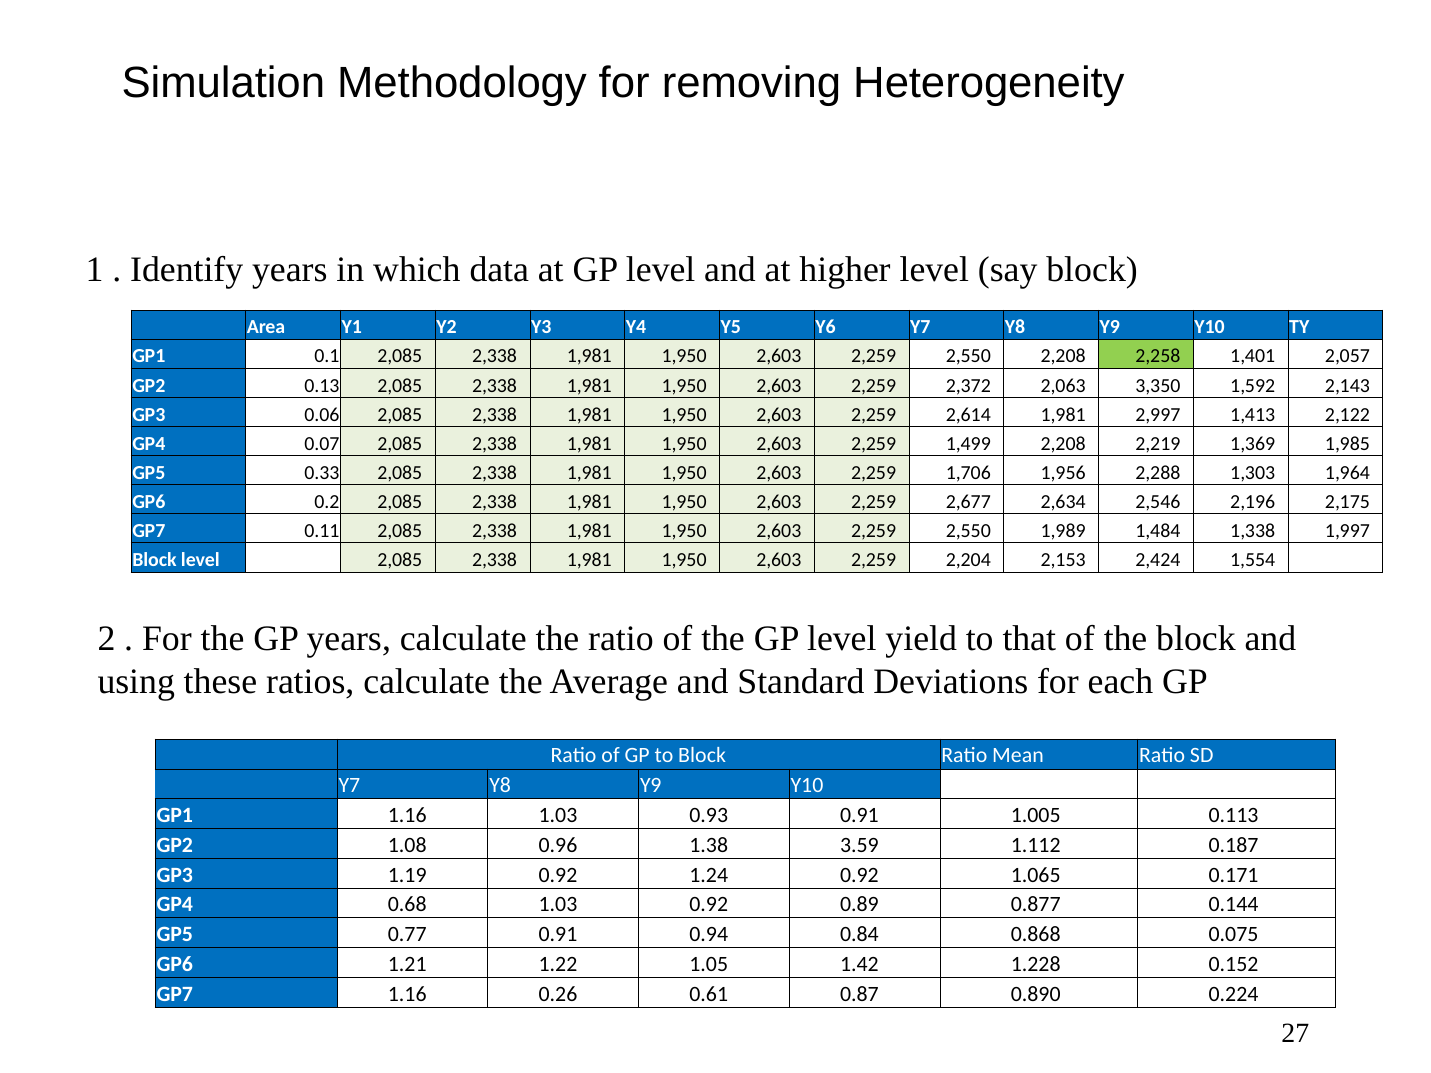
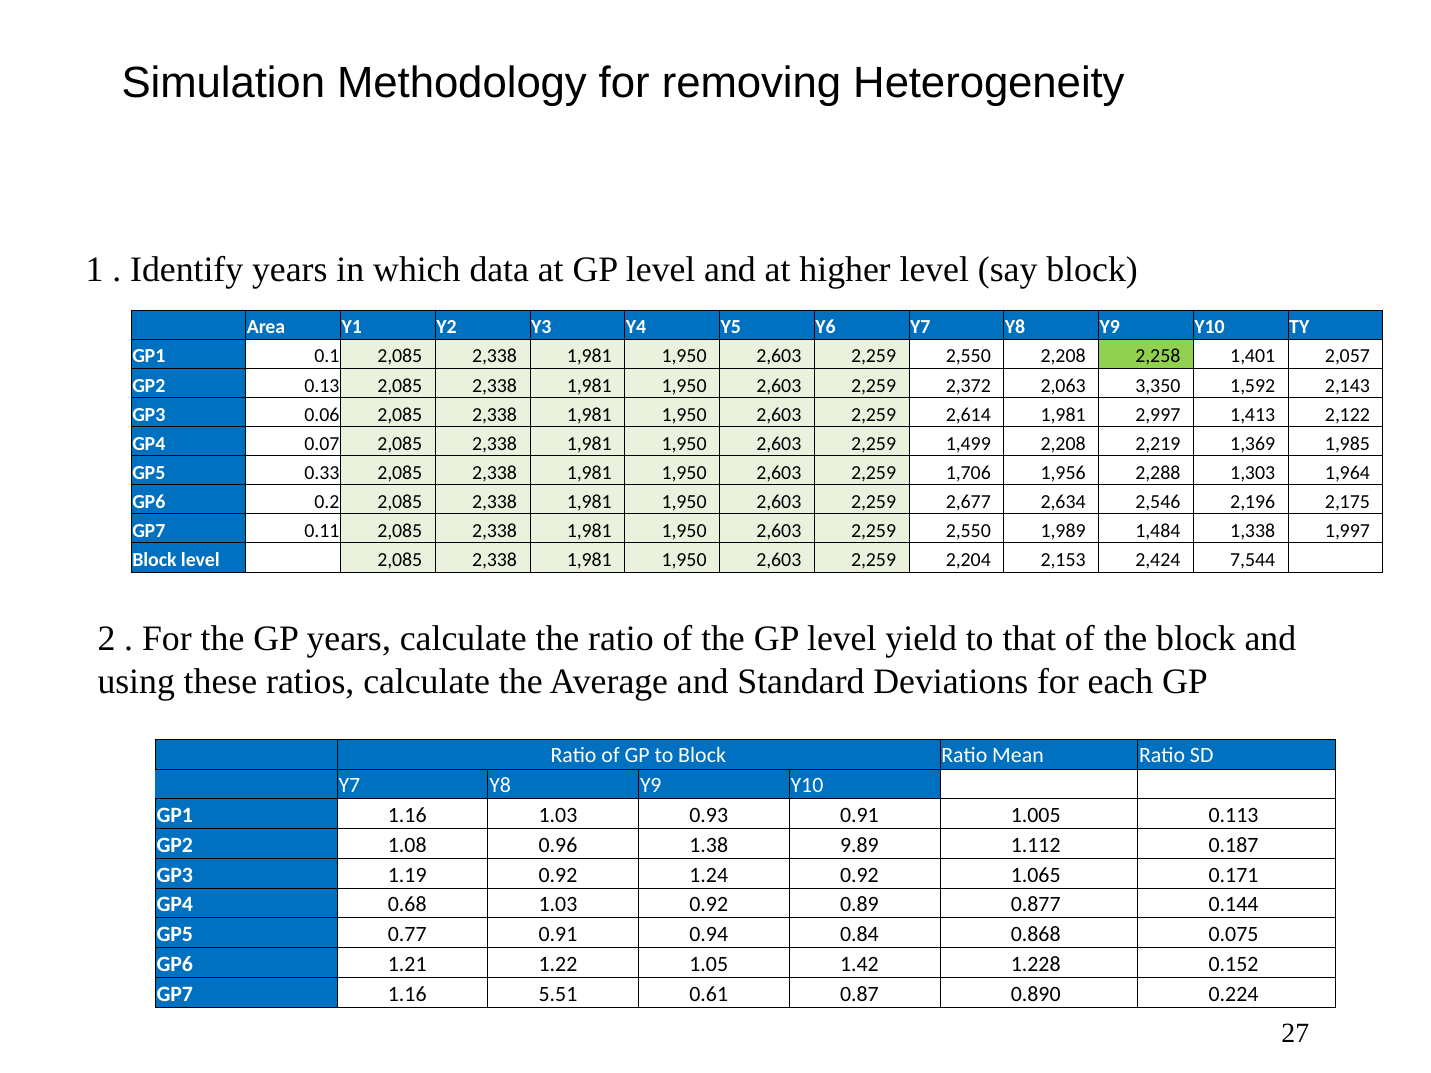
1,554: 1,554 -> 7,544 (1253, 560)
3.59: 3.59 -> 9.89 (859, 845)
0.26: 0.26 -> 5.51 (558, 994)
